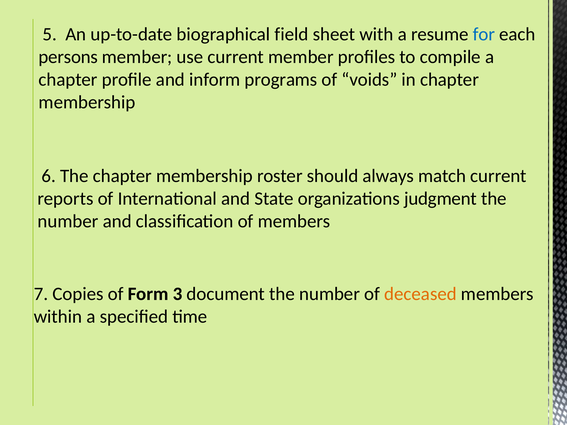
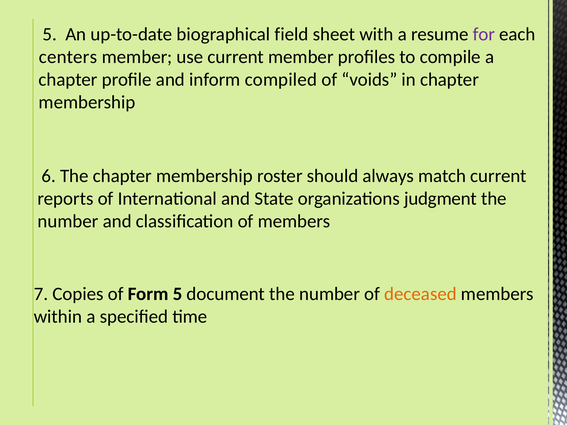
for colour: blue -> purple (484, 34)
persons: persons -> centers (68, 57)
programs: programs -> compiled (281, 80)
Form 3: 3 -> 5 (178, 294)
